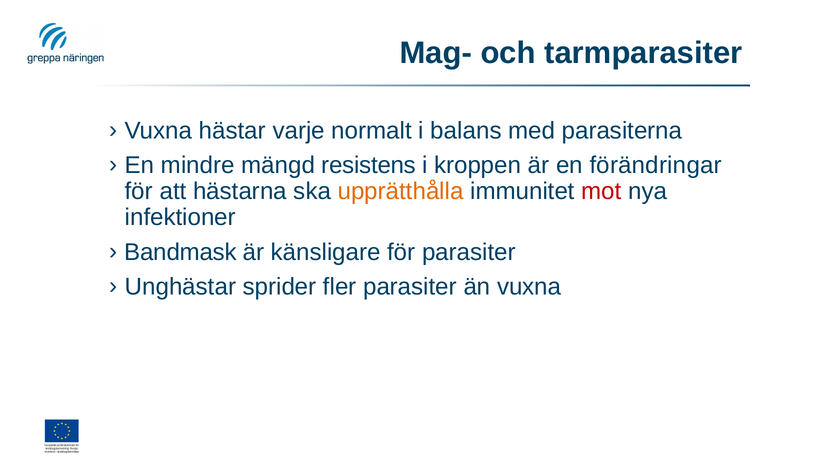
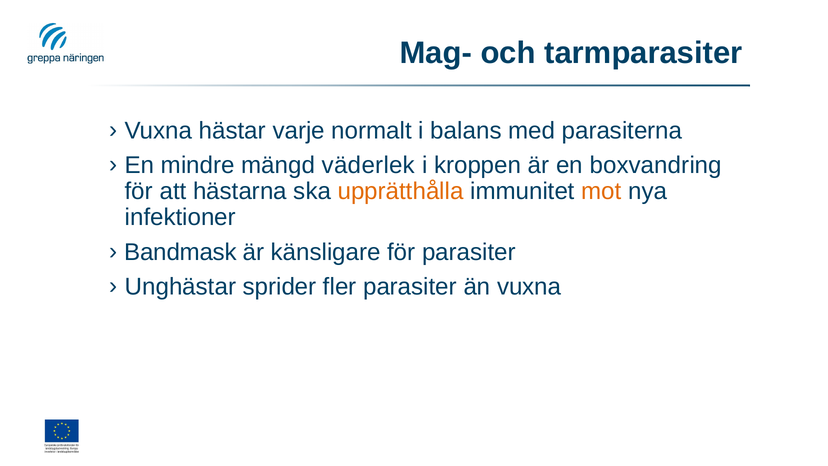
resistens: resistens -> väderlek (368, 165)
förändringar: förändringar -> boxvandring (656, 165)
mot colour: red -> orange (601, 191)
